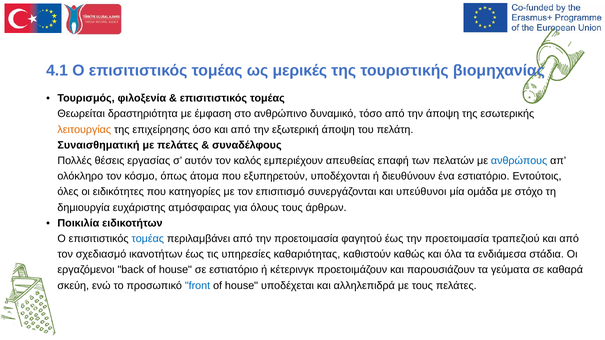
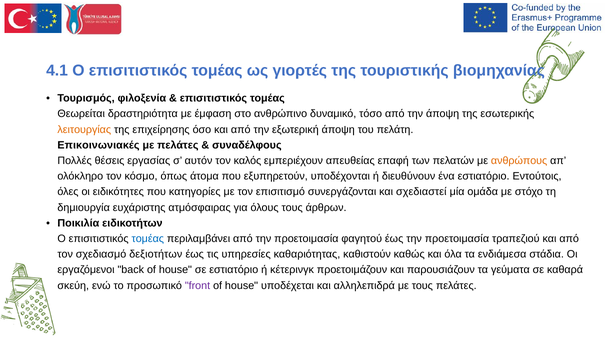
μερικές: μερικές -> γιορτές (300, 71)
Συναισθηματική: Συναισθηματική -> Επικοινωνιακές (98, 145)
ανθρώπους colour: blue -> orange (519, 161)
υπεύθυνοι: υπεύθυνοι -> σχεδιαστεί (421, 192)
ικανοτήτων: ικανοτήτων -> δεξιοτήτων (156, 255)
front colour: blue -> purple (198, 286)
